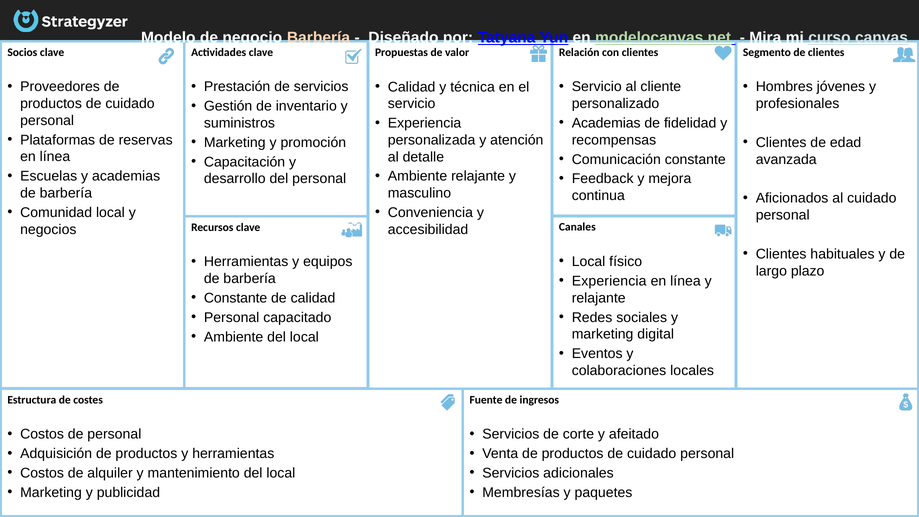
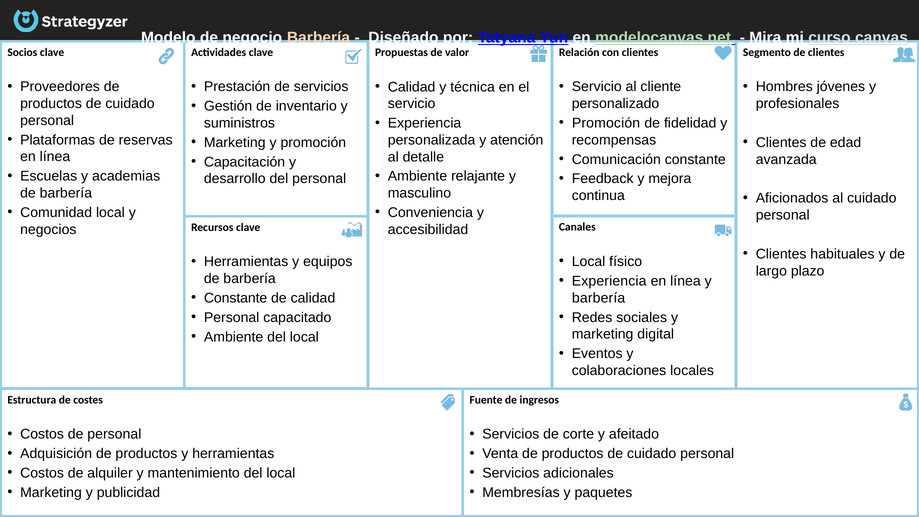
Academias: Academias -> Promoción (606, 123)
relajante: relajante -> barbería (599, 298)
